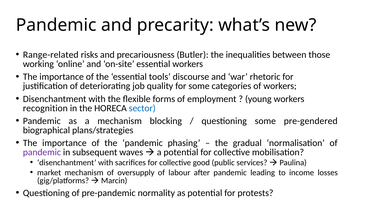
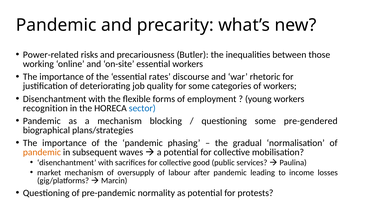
Range-related: Range-related -> Power-related (51, 55)
tools: tools -> rates (160, 77)
pandemic colour: purple -> orange (42, 152)
